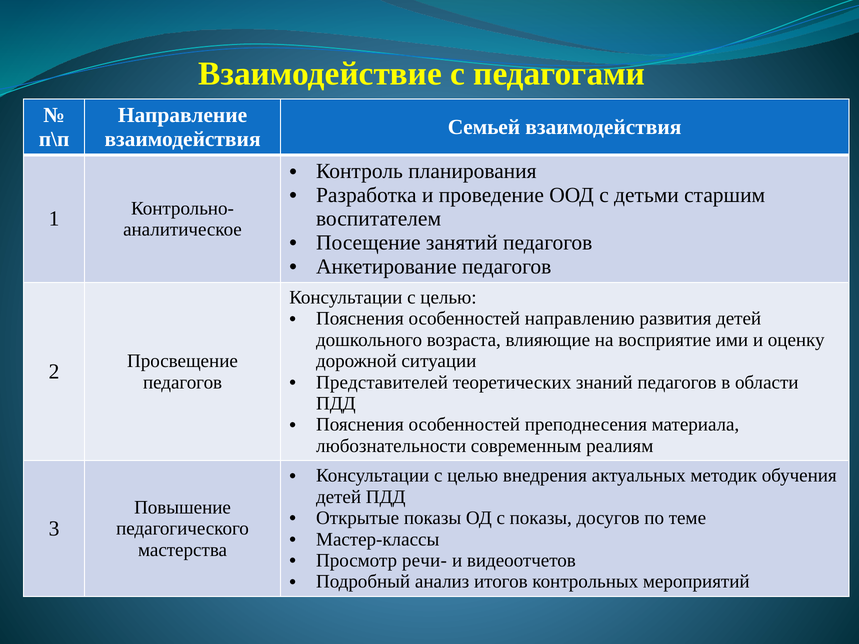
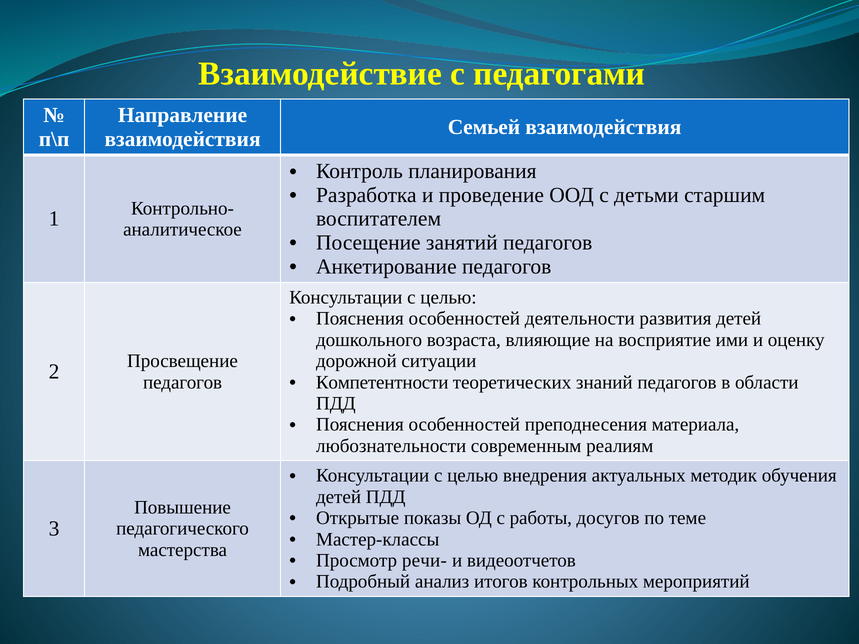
направлению: направлению -> деятельности (580, 319)
Представителей: Представителей -> Компетентности (382, 382)
с показы: показы -> работы (541, 518)
